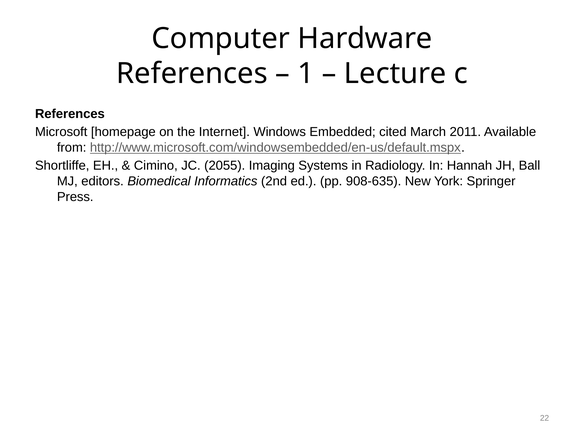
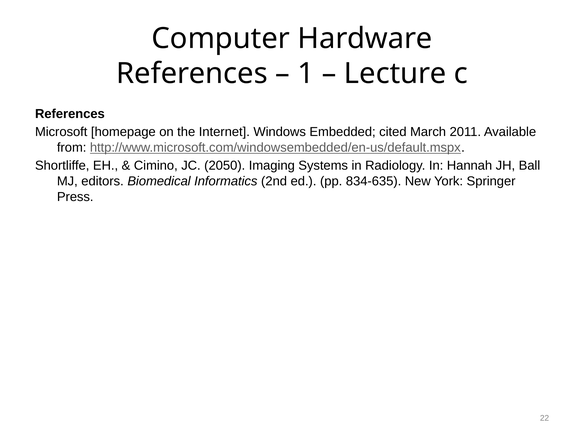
2055: 2055 -> 2050 (225, 166)
908-635: 908-635 -> 834-635 (374, 181)
